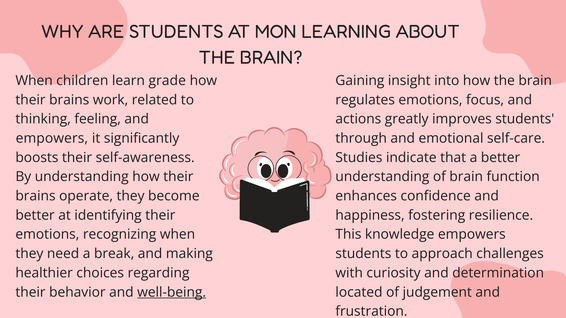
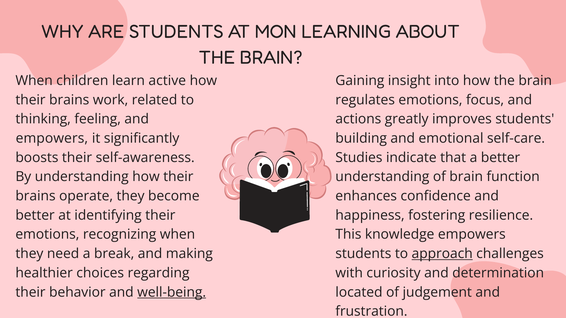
grade: grade -> active (167, 81)
through: through -> building (361, 138)
approach underline: none -> present (442, 254)
